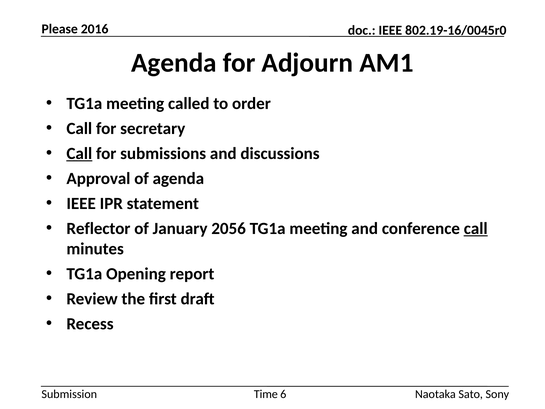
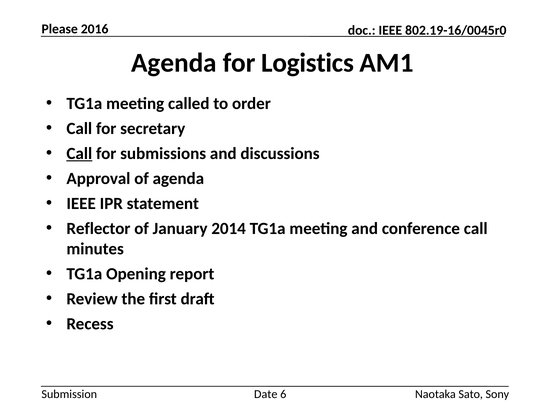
Adjourn: Adjourn -> Logistics (307, 63)
2056: 2056 -> 2014 (229, 228)
call underline: present -> none (476, 228)
Time: Time -> Date (266, 394)
